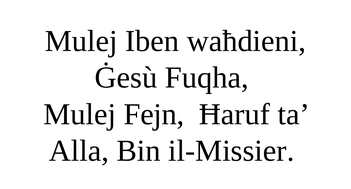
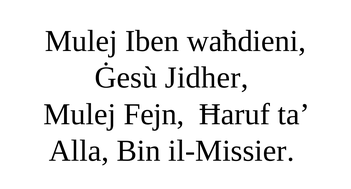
Fuqha: Fuqha -> Jidher (207, 78)
